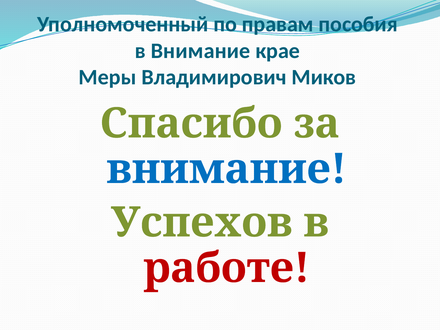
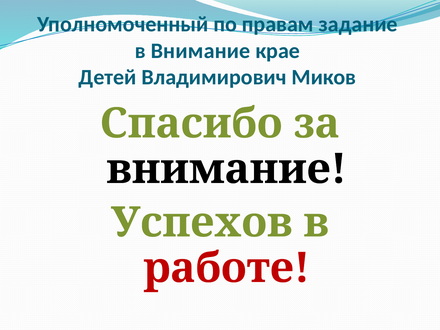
пособия: пособия -> задание (358, 24)
Меры: Меры -> Детей (108, 77)
внимание colour: blue -> black (227, 169)
